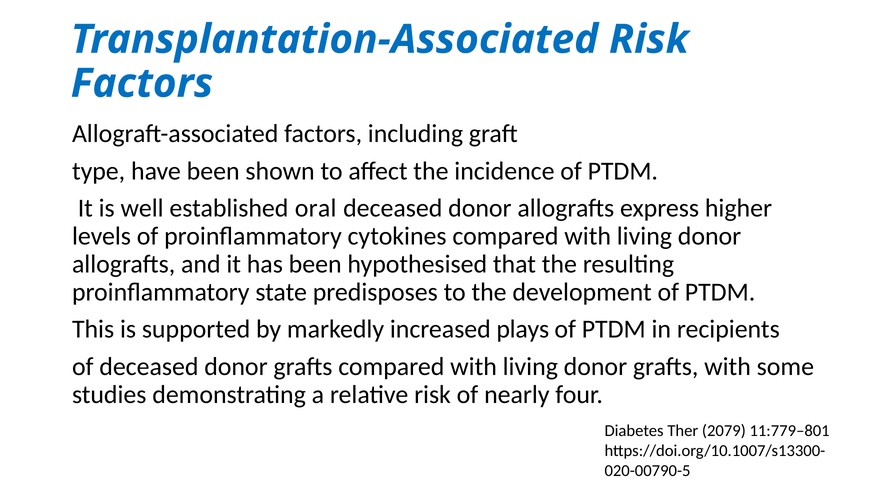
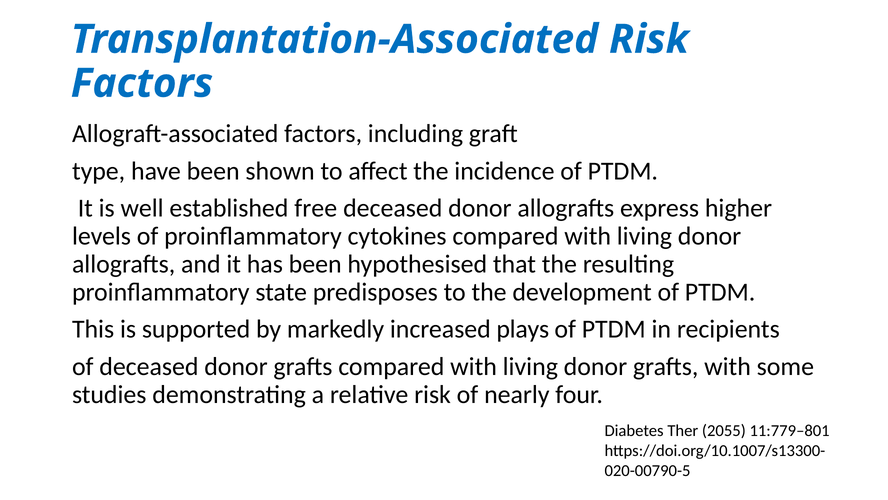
oral: oral -> free (316, 208)
2079: 2079 -> 2055 (724, 430)
